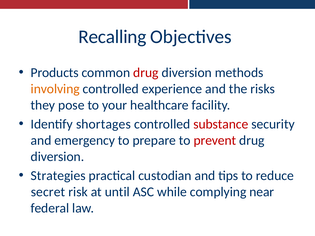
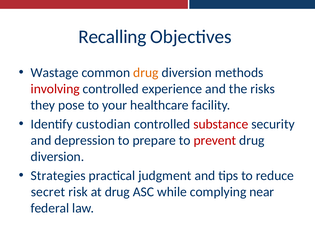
Products: Products -> Wastage (55, 73)
drug colour: red -> orange (146, 73)
involving colour: orange -> red (55, 89)
shortages: shortages -> custodian (103, 124)
emergency: emergency -> depression (85, 141)
custodian: custodian -> judgment (165, 176)
at until: until -> drug (117, 192)
